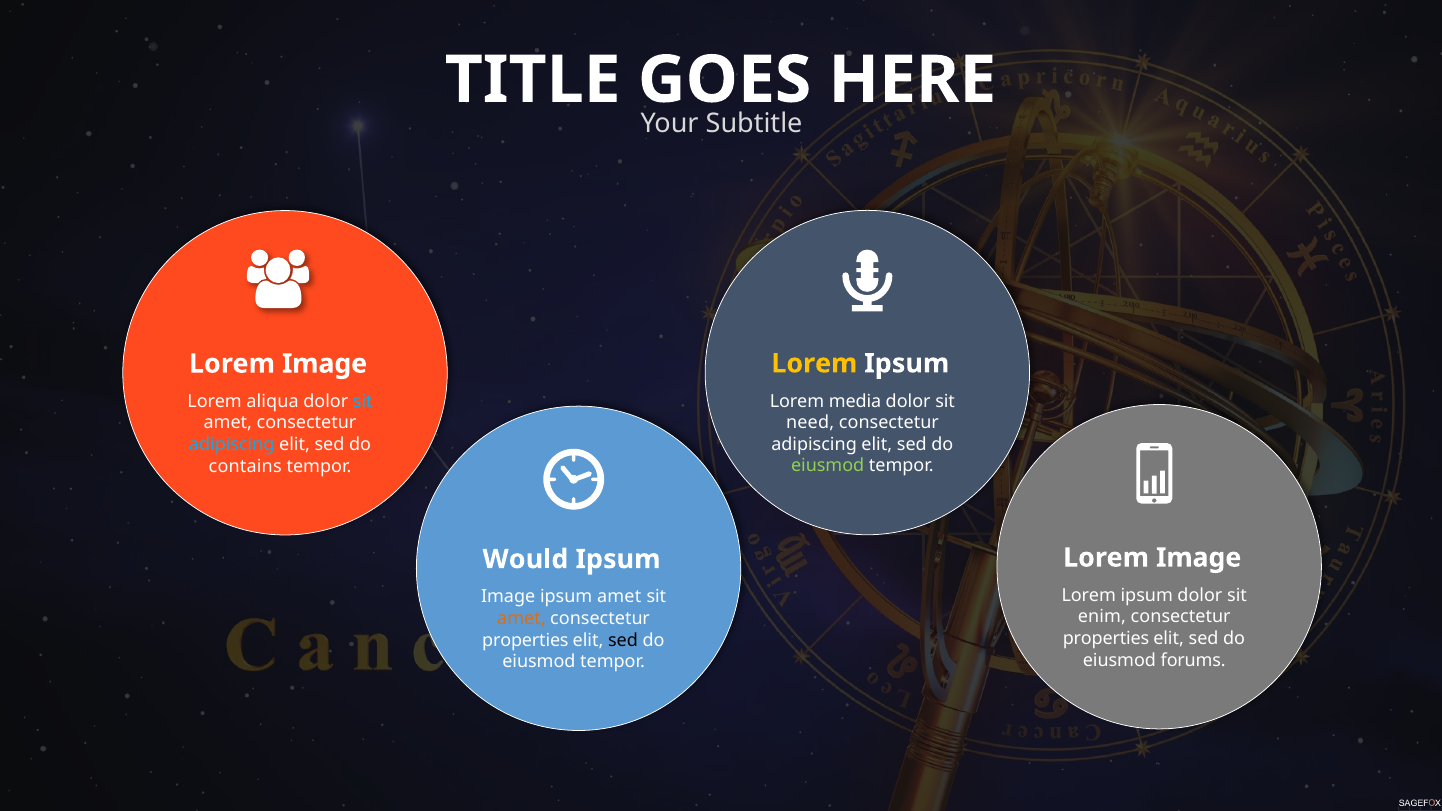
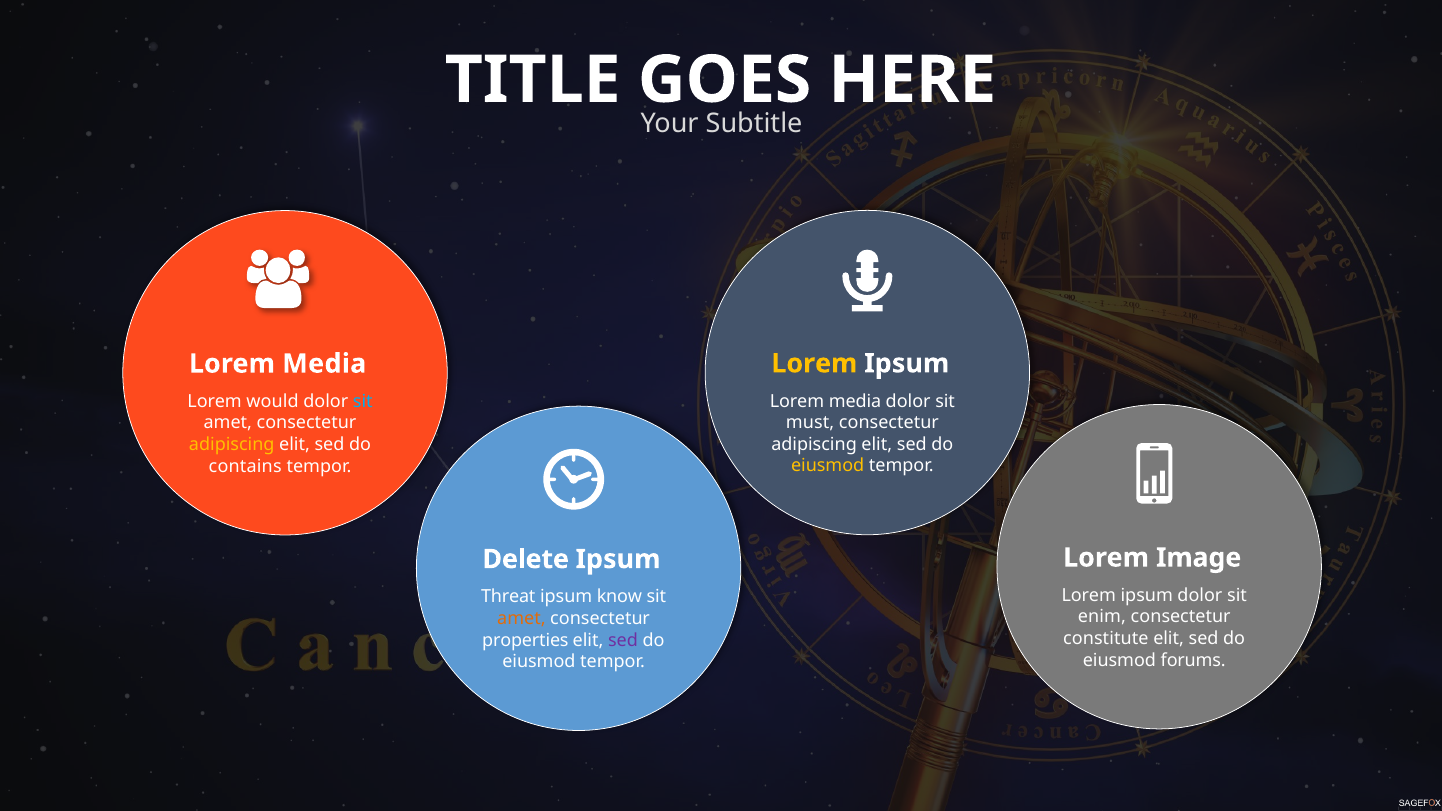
Image: Image -> Media (324, 364)
aliqua: aliqua -> would (273, 401)
need: need -> must (810, 423)
adipiscing colour: light blue -> yellow (232, 445)
eiusmod colour: light green -> yellow (828, 466)
Would: Would -> Delete (526, 559)
Image: Image -> Threat (508, 597)
ipsum amet: amet -> know (619, 597)
properties: properties -> constitute (1106, 639)
sed colour: black -> purple (623, 640)
